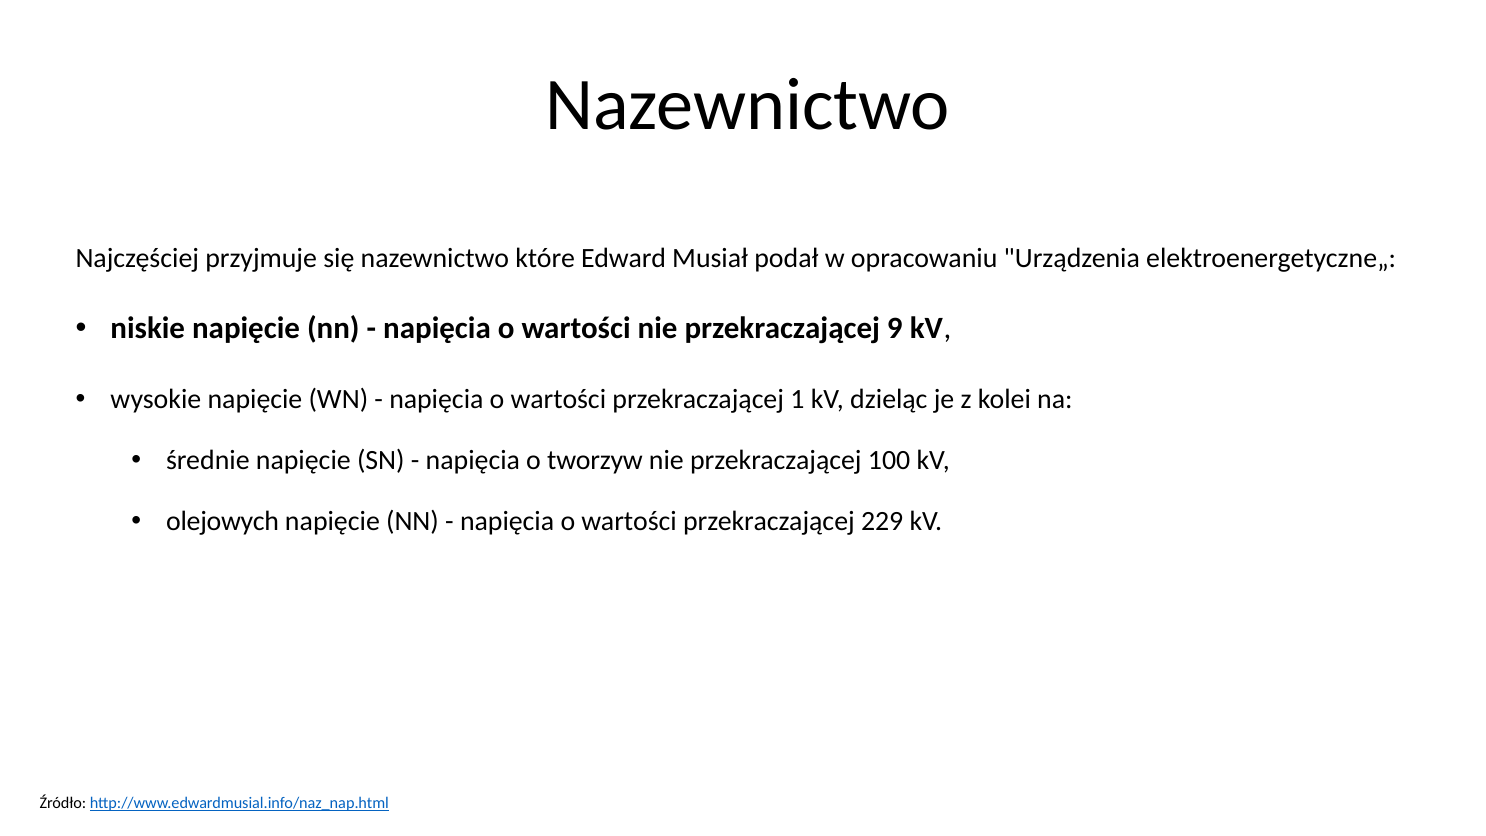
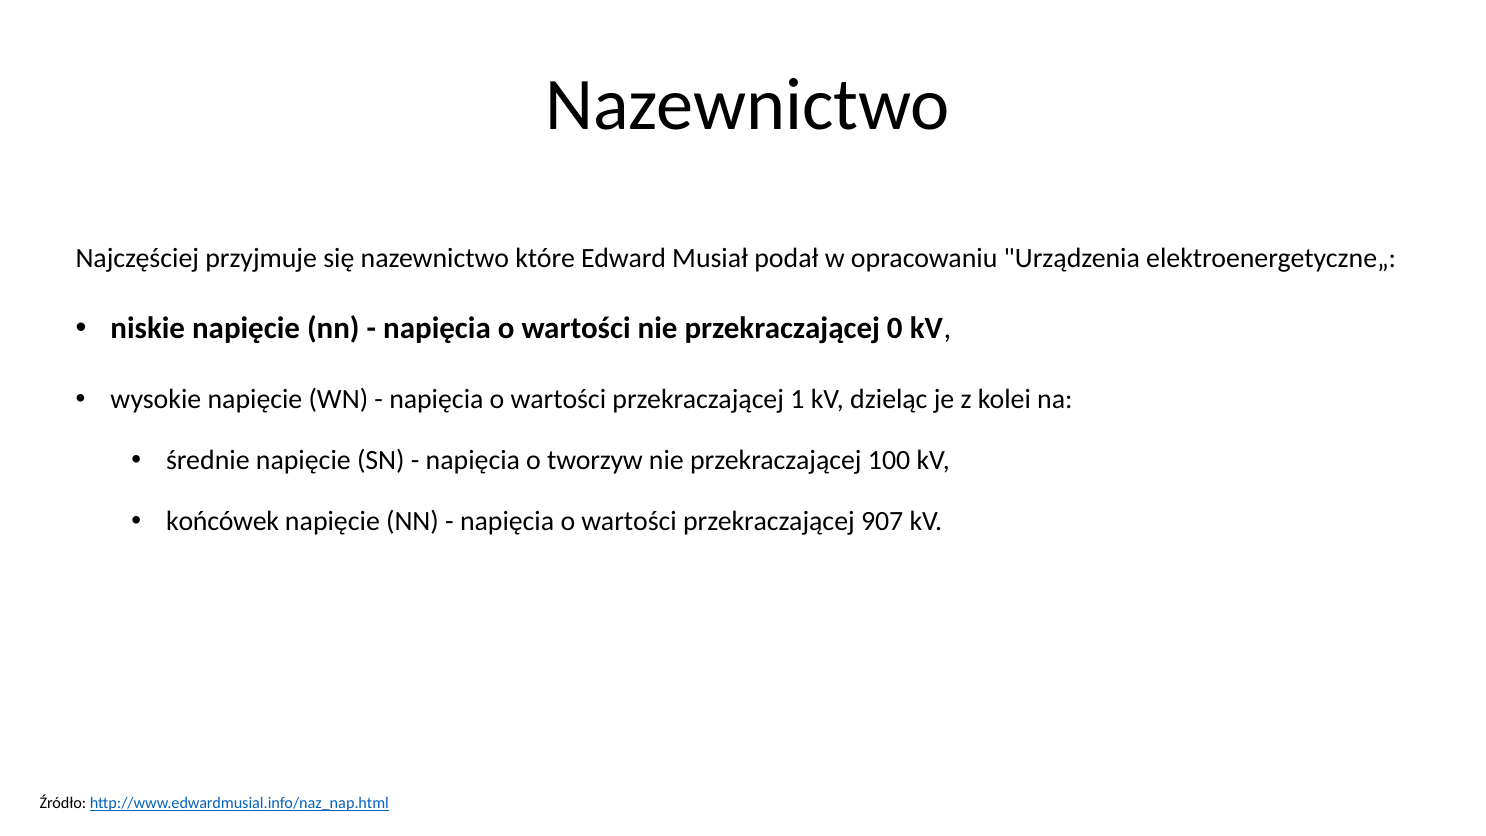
9: 9 -> 0 (895, 329)
olejowych: olejowych -> końcówek (223, 521)
229: 229 -> 907 (882, 521)
